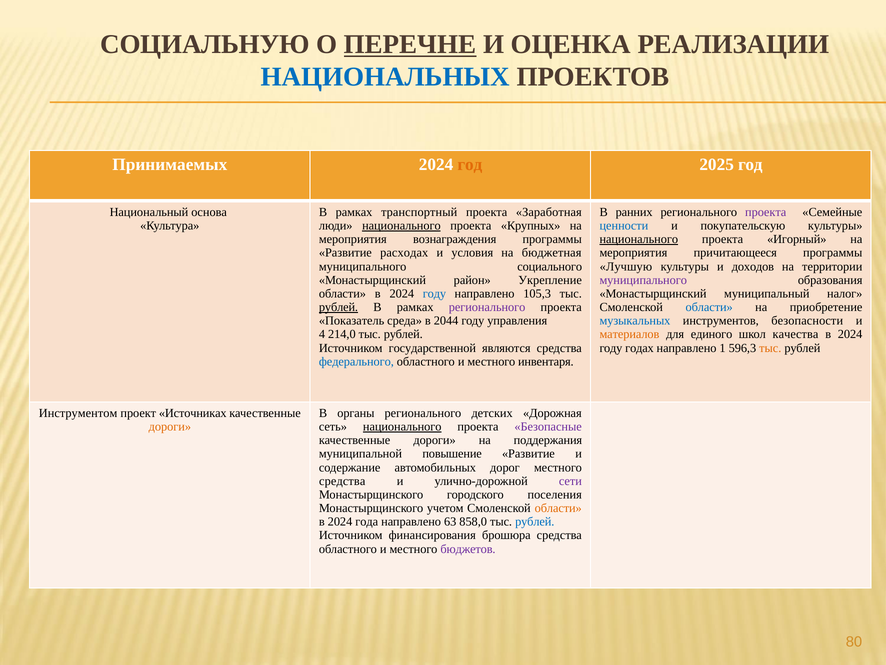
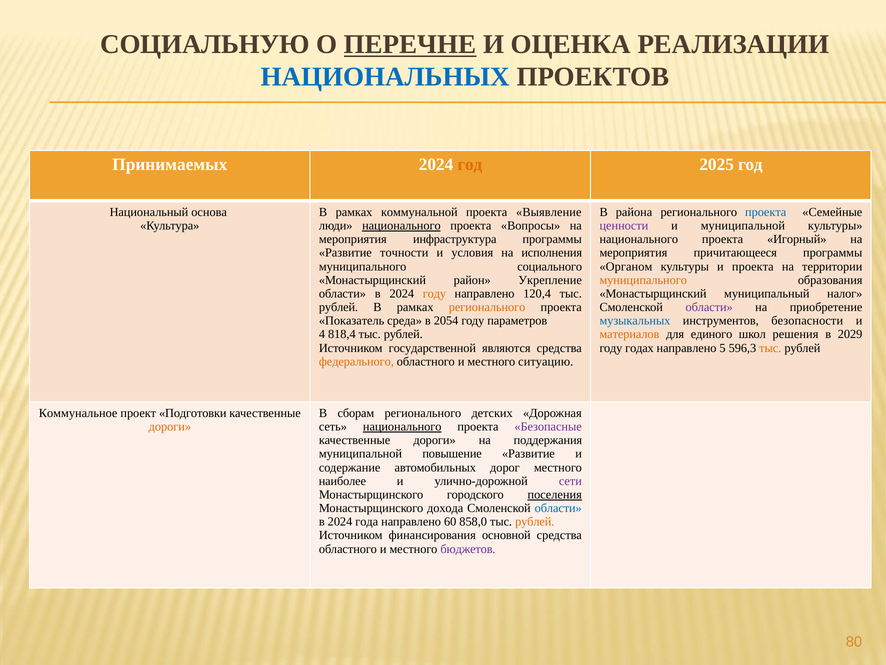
транспортный: транспортный -> коммунальной (419, 212)
Заработная: Заработная -> Выявление (549, 212)
ранних: ранних -> района (634, 212)
проекта colour: purple -> blue (766, 212)
Крупных: Крупных -> Вопросы (531, 226)
ценности colour: blue -> purple (624, 226)
и покупательскую: покупательскую -> муниципальной (743, 226)
вознаграждения: вознаграждения -> инфраструктура (455, 239)
национального underline: present -> none (639, 239)
расходах: расходах -> точности (404, 253)
бюджетная: бюджетная -> исполнения (552, 253)
Лучшую: Лучшую -> Органом (626, 266)
и доходов: доходов -> проекта (753, 266)
муниципального colour: purple -> orange (643, 280)
году colour: blue -> orange (434, 293)
105,3: 105,3 -> 120,4 (537, 293)
рублей underline: present -> none (339, 307)
регионального colour: purple -> orange (487, 307)
области colour: blue -> purple (709, 307)
2044: 2044 -> 2054 (446, 321)
управления: управления -> параметров (517, 321)
214,0: 214,0 -> 818,4 (342, 334)
качества: качества -> решения (795, 334)
2024: 2024 -> 2029 (850, 334)
1: 1 -> 5 (722, 348)
федерального colour: blue -> orange (356, 361)
инвентаря: инвентаря -> ситуацию (546, 361)
Инструментом: Инструментом -> Коммунальное (78, 413)
Источниках: Источниках -> Подготовки (193, 413)
органы: органы -> сборам (356, 413)
средства: средства -> наиболее (342, 481)
поселения underline: none -> present (555, 494)
учетом: учетом -> дохода (445, 508)
области colour: orange -> blue (558, 508)
63: 63 -> 60 (450, 521)
рублей colour: blue -> orange (535, 521)
брошюра: брошюра -> основной (506, 535)
